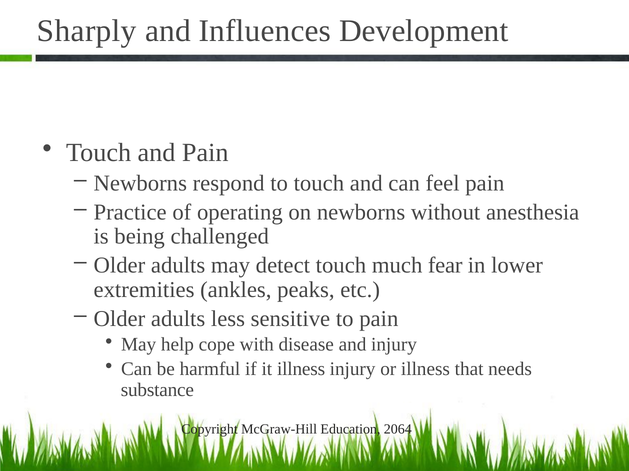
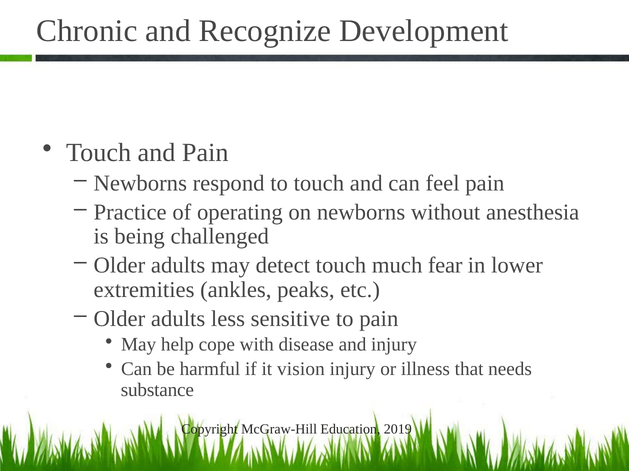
Sharply: Sharply -> Chronic (87, 31)
Influences: Influences -> Recognize (265, 31)
it illness: illness -> vision (301, 370)
2064: 2064 -> 2019 (398, 430)
